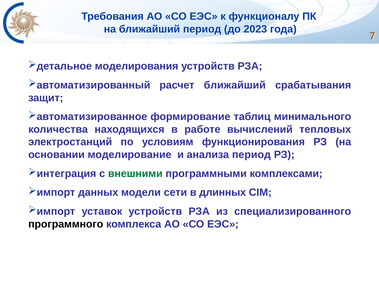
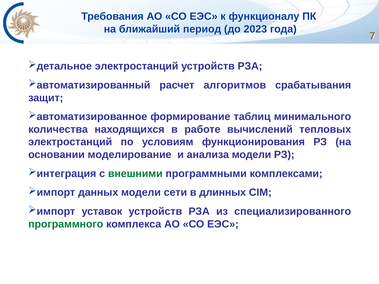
моделирования: моделирования -> электростанций (137, 66)
расчет ближайший: ближайший -> алгоритмов (235, 85)
анализа период: период -> модели (252, 155)
программного colour: black -> green (66, 224)
